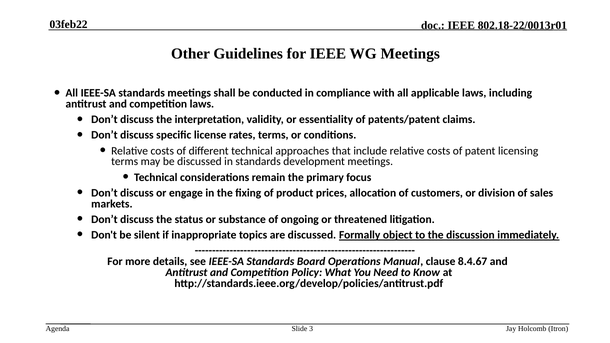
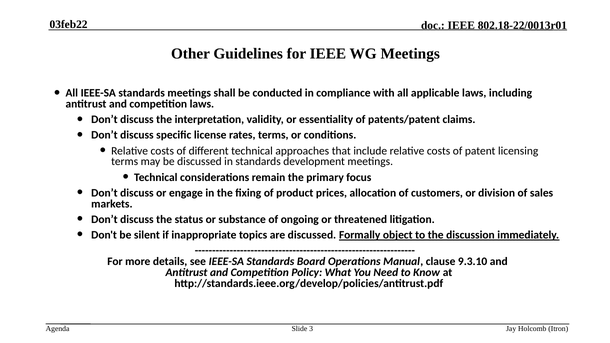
8.4.67: 8.4.67 -> 9.3.10 (473, 262)
